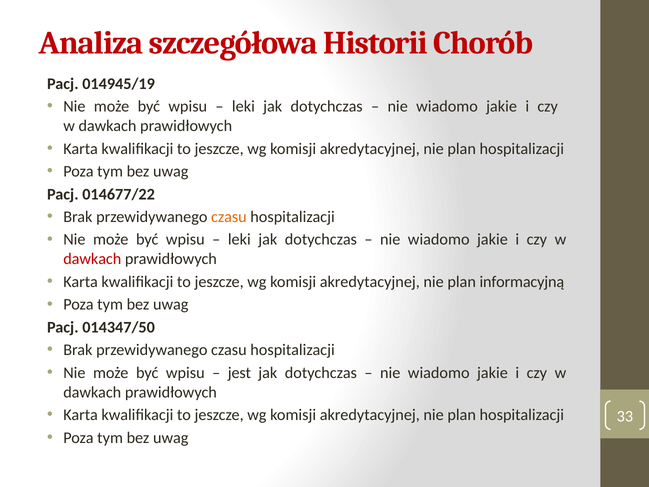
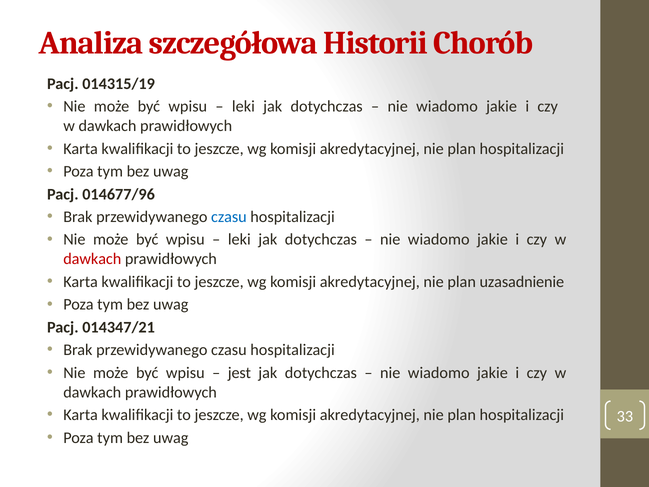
014945/19: 014945/19 -> 014315/19 (119, 84)
014677/22: 014677/22 -> 014677/96 (119, 194)
czasu colour: orange -> blue (229, 217)
informacyjną: informacyjną -> uzasadnienie (522, 282)
014347/50: 014347/50 -> 014347/21 (119, 327)
